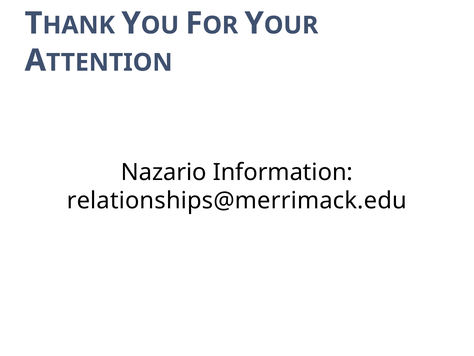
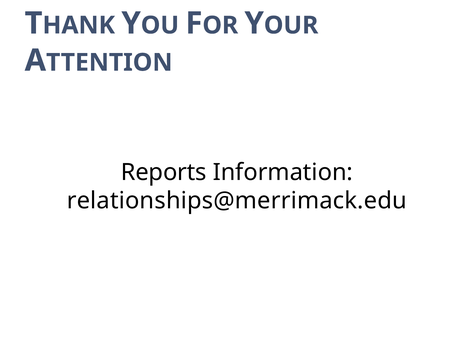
Nazario: Nazario -> Reports (164, 172)
